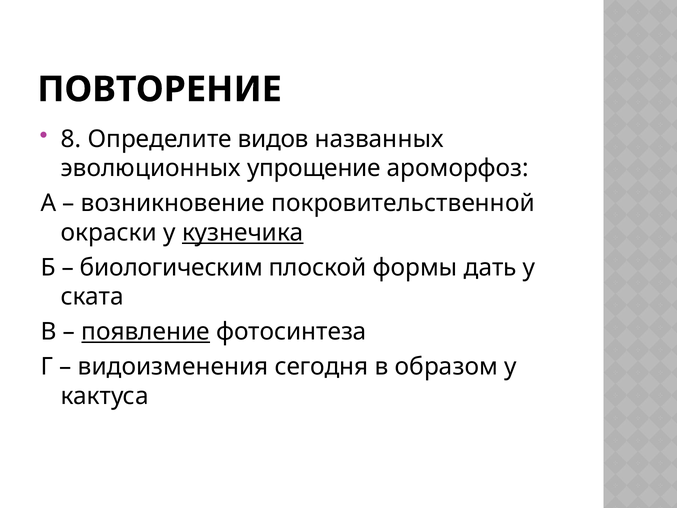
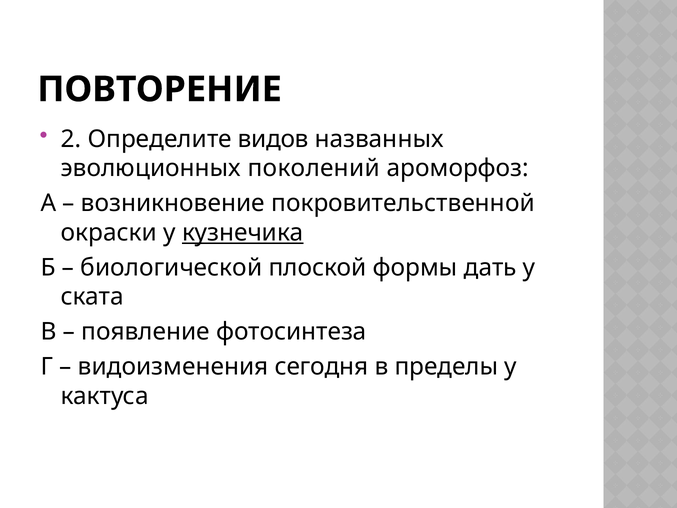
8: 8 -> 2 (71, 139)
упрощение: упрощение -> поколений (314, 168)
биологическим: биологическим -> биологической (171, 267)
появление underline: present -> none (146, 332)
образом: образом -> пределы (446, 367)
